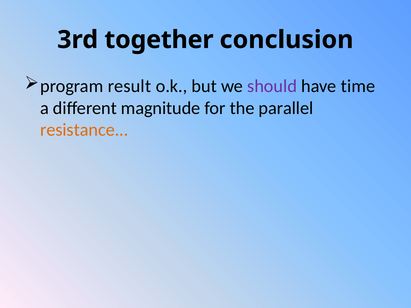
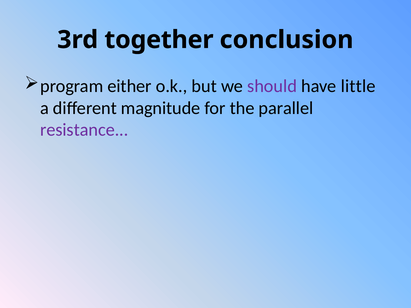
result: result -> either (130, 86)
time: time -> little (358, 86)
resistance colour: orange -> purple (84, 130)
